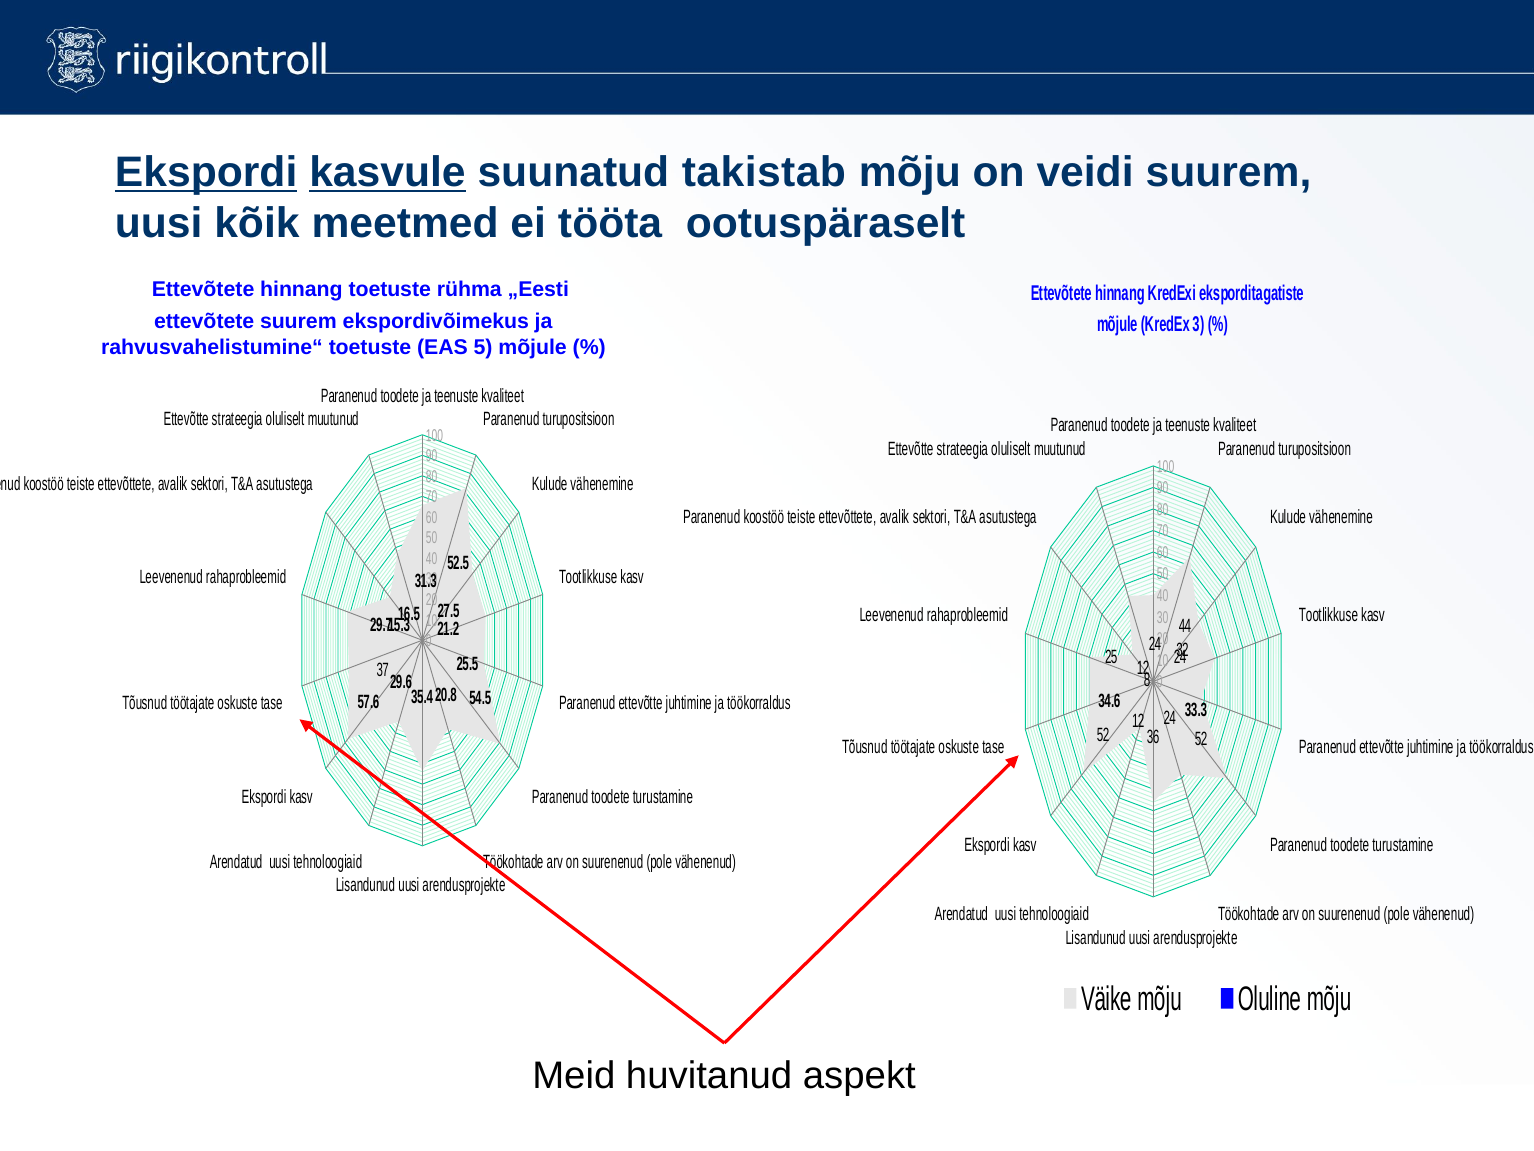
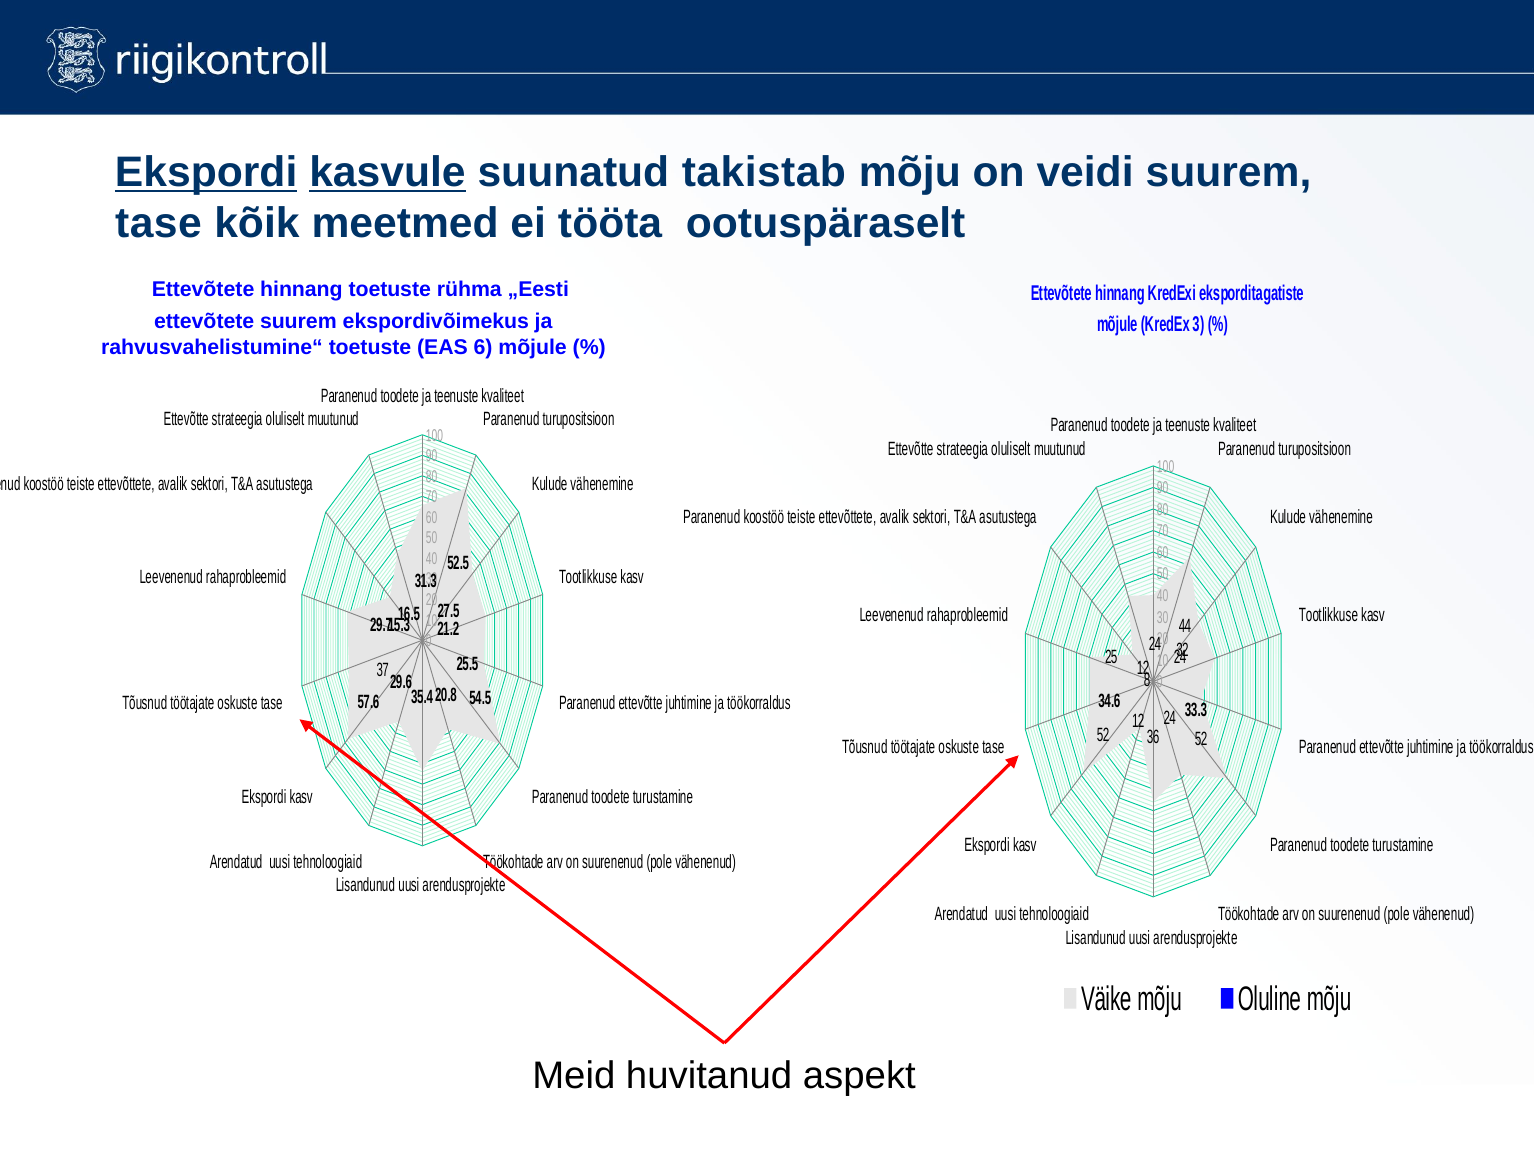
uusi: uusi -> tase (158, 223)
5: 5 -> 6 (483, 347)
